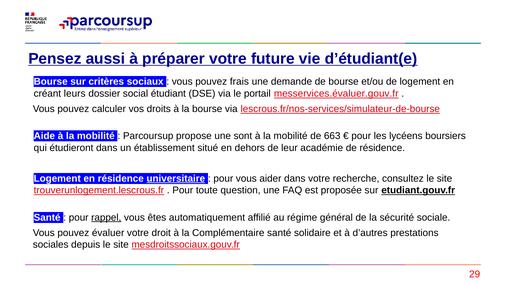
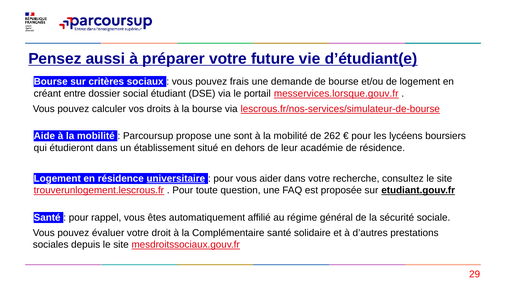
leurs: leurs -> entre (75, 93)
messervices.évaluer.gouv.fr: messervices.évaluer.gouv.fr -> messervices.lorsque.gouv.fr (336, 93)
663: 663 -> 262 (332, 136)
rappel underline: present -> none (106, 217)
